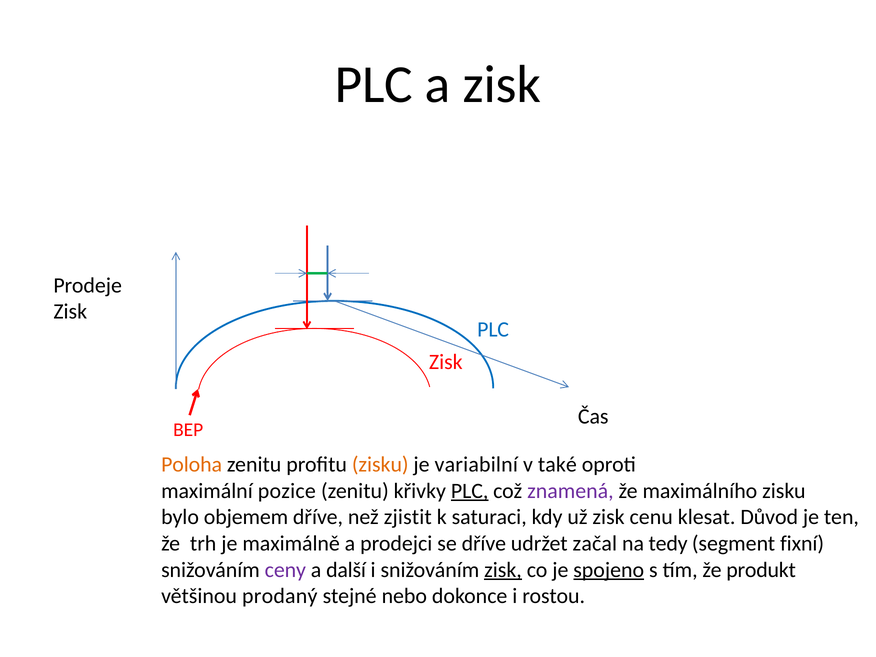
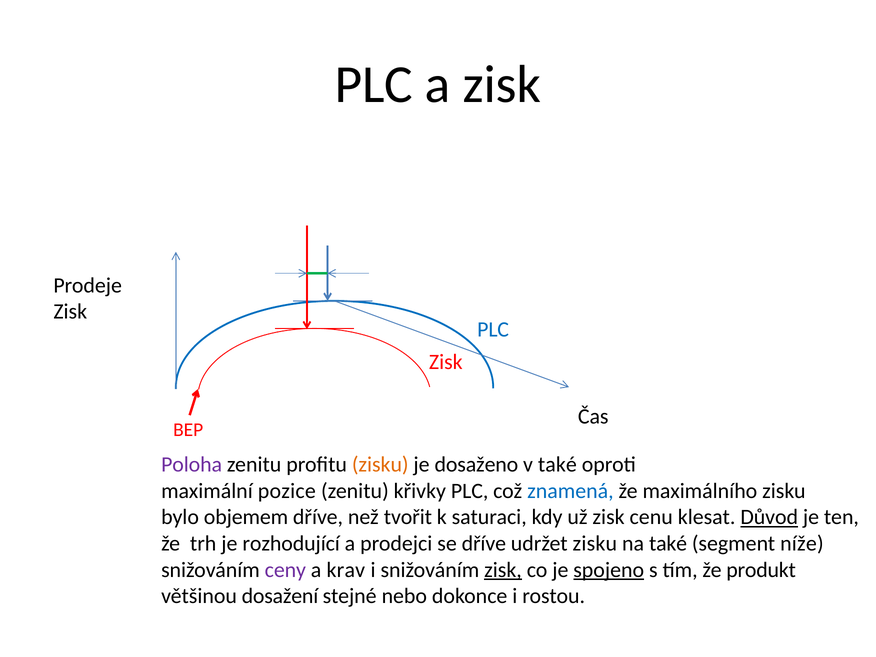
Poloha colour: orange -> purple (192, 465)
variabilní: variabilní -> dosaženo (476, 465)
PLC underline: present -> none (470, 491)
znamená colour: purple -> blue (570, 491)
zjistit: zjistit -> tvořit (408, 517)
Důvod underline: none -> present (769, 517)
maximálně: maximálně -> rozhodující (291, 544)
udržet začal: začal -> zisku (595, 544)
na tedy: tedy -> také (668, 544)
fixní: fixní -> níže (802, 544)
další: další -> krav (346, 570)
prodaný: prodaný -> dosažení (280, 596)
